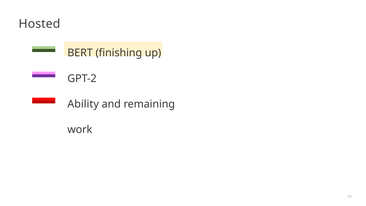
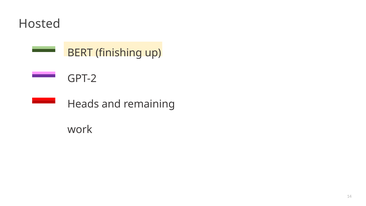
Ability: Ability -> Heads (83, 104)
